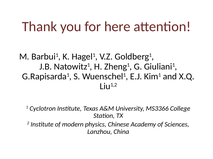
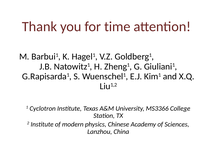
here: here -> time (117, 27)
